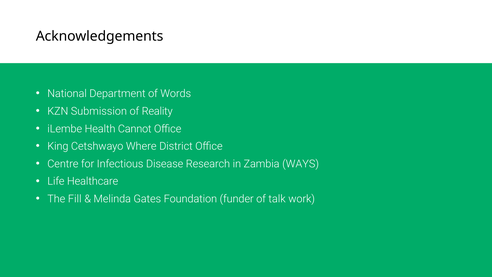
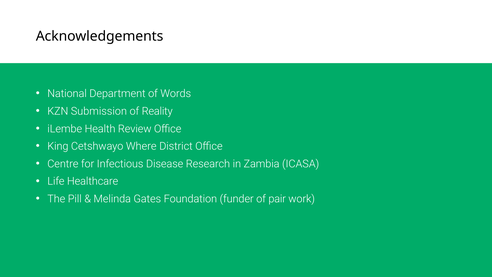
Cannot: Cannot -> Review (135, 129)
WAYS: WAYS -> ICASA (301, 164)
Fill: Fill -> Pill (75, 199)
talk: talk -> pair (277, 199)
